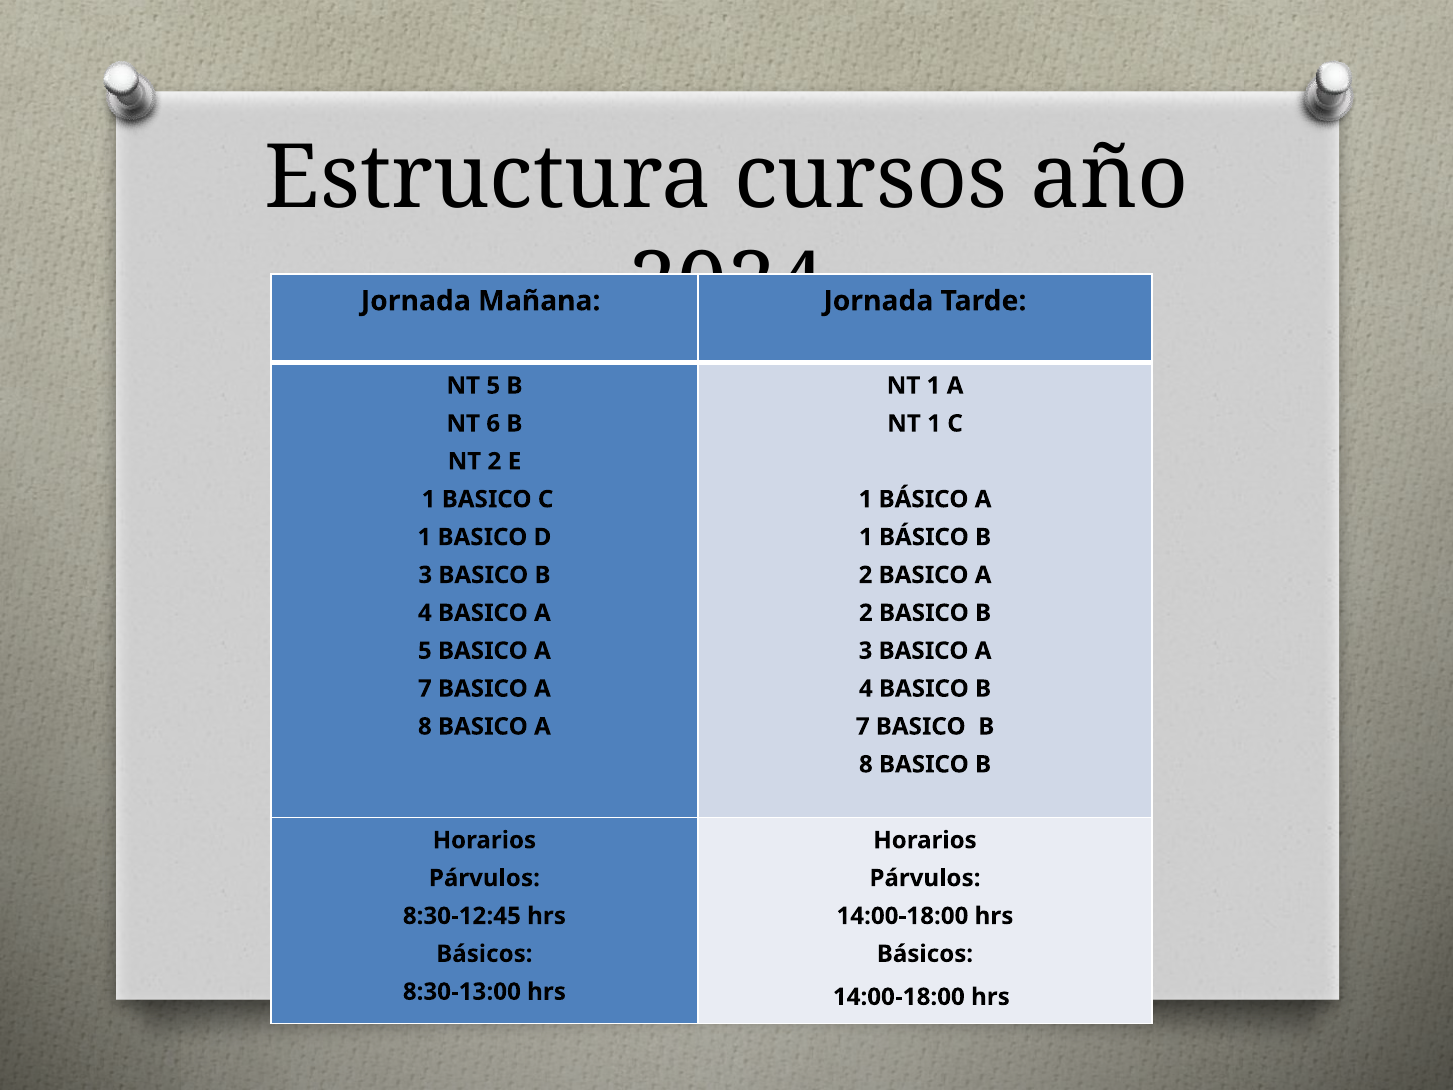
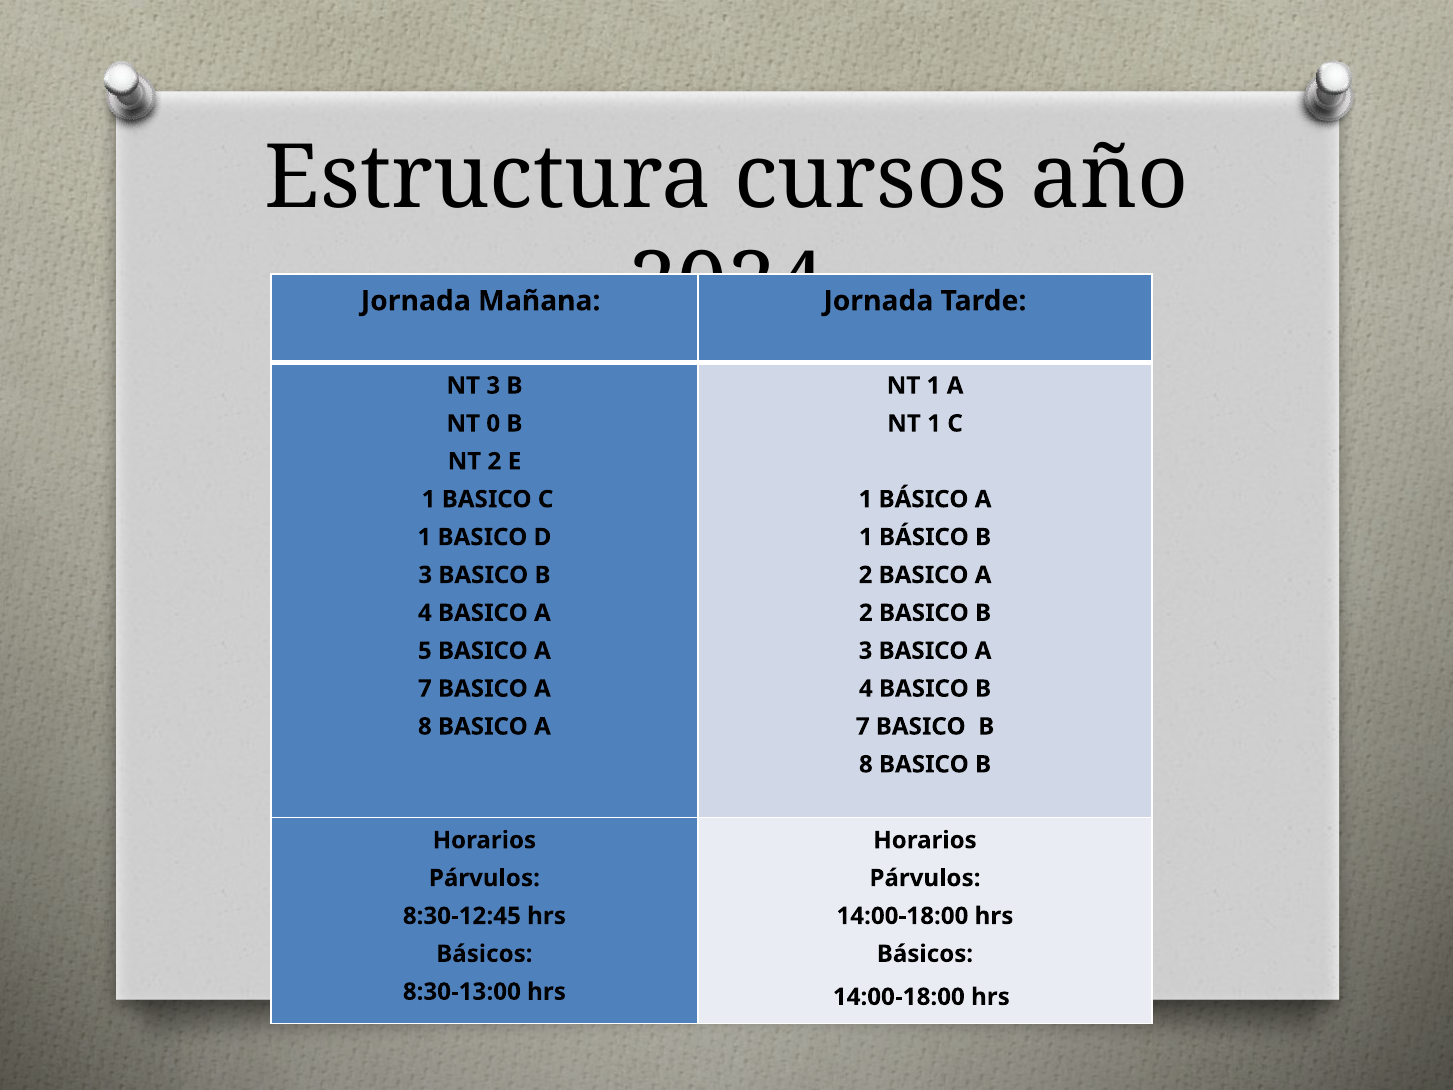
NT 5: 5 -> 3 (493, 386)
6: 6 -> 0 (493, 423)
